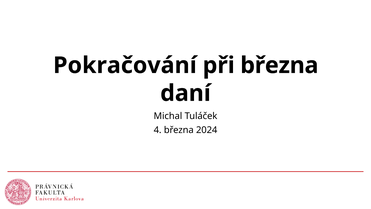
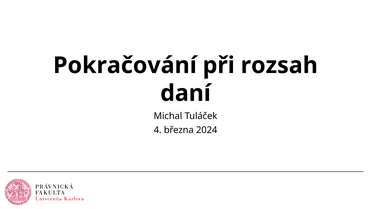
při března: března -> rozsah (279, 65)
